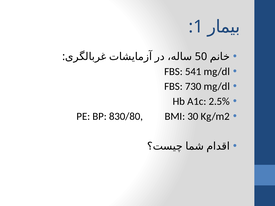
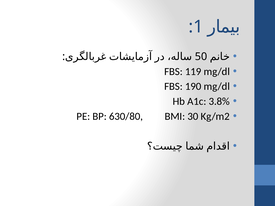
541: 541 -> 119 (193, 72)
730: 730 -> 190 (193, 87)
2.5%: 2.5% -> 3.8% (219, 102)
830/80: 830/80 -> 630/80 (126, 116)
